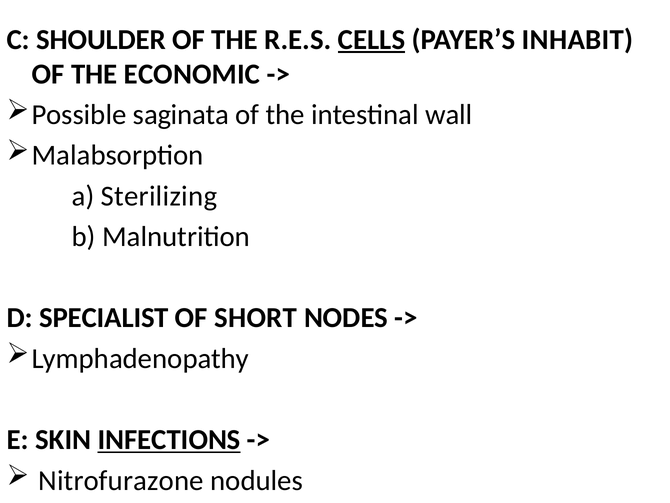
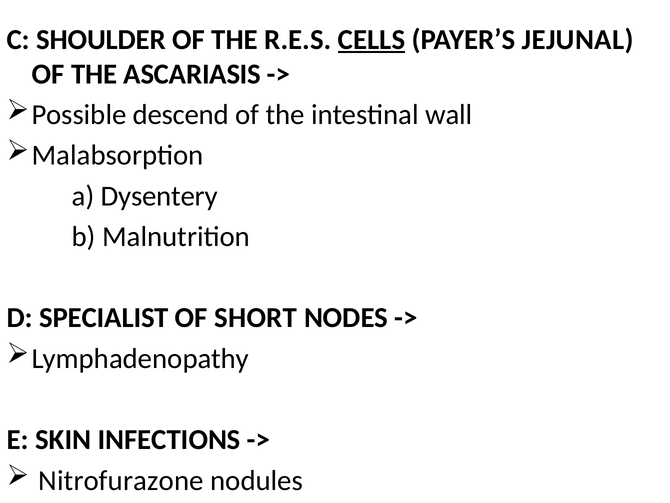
INHABIT: INHABIT -> JEJUNAL (578, 39)
ECONOMIC: ECONOMIC -> ASCARIASIS (192, 74)
saginata: saginata -> descend (181, 115)
Sterilizing: Sterilizing -> Dysentery (159, 196)
INFECTIONS underline: present -> none (169, 439)
